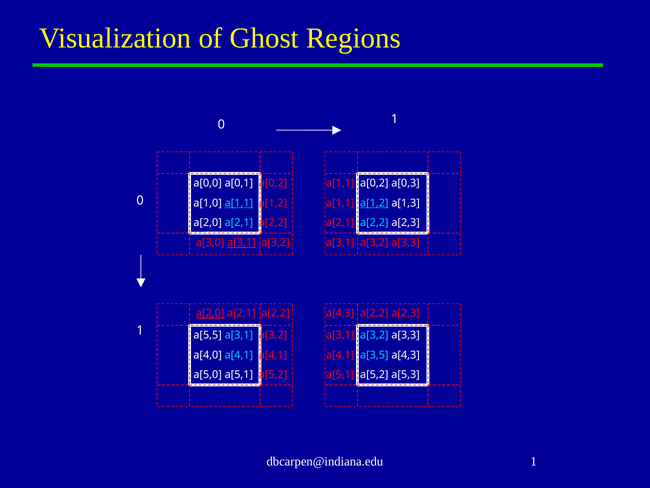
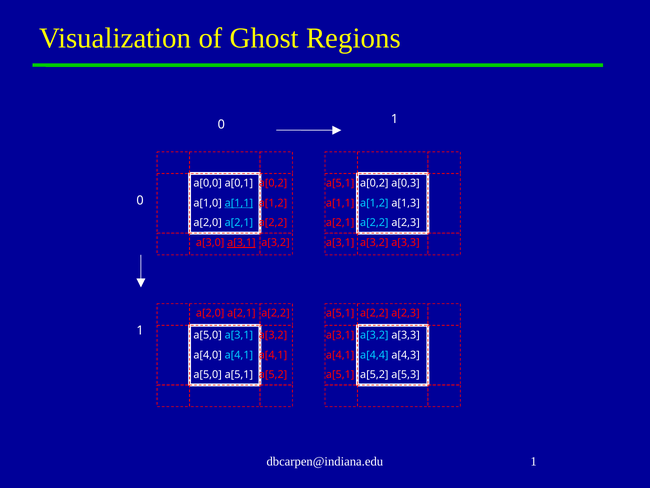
a[1,1: a[1,1 -> a[5,1 (340, 183)
a[1,2 underline: present -> none (374, 203)
a[2,0 underline: present -> none (210, 313)
a[4,3: a[4,3 -> a[5,1 (340, 313)
a[5,5: a[5,5 -> a[5,0 (208, 335)
a[3,5: a[3,5 -> a[4,4 (374, 355)
